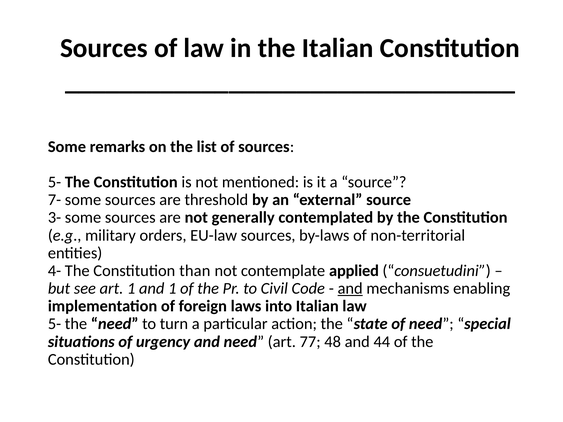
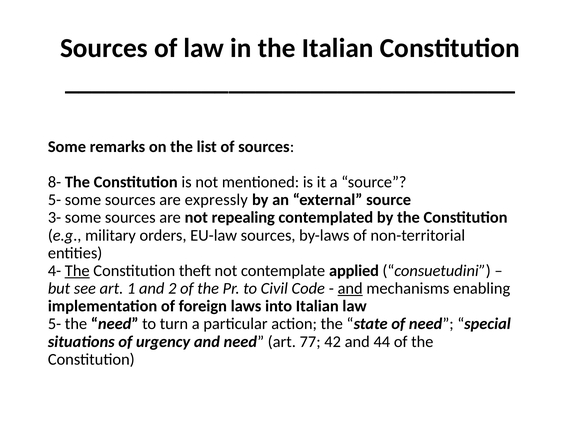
5-: 5- -> 8- (55, 182)
7-: 7- -> 5- (55, 200)
threshold: threshold -> expressly (216, 200)
generally: generally -> repealing (243, 218)
The underline: none -> present (77, 271)
than: than -> theft (195, 271)
and 1: 1 -> 2 (172, 289)
48: 48 -> 42 (333, 342)
